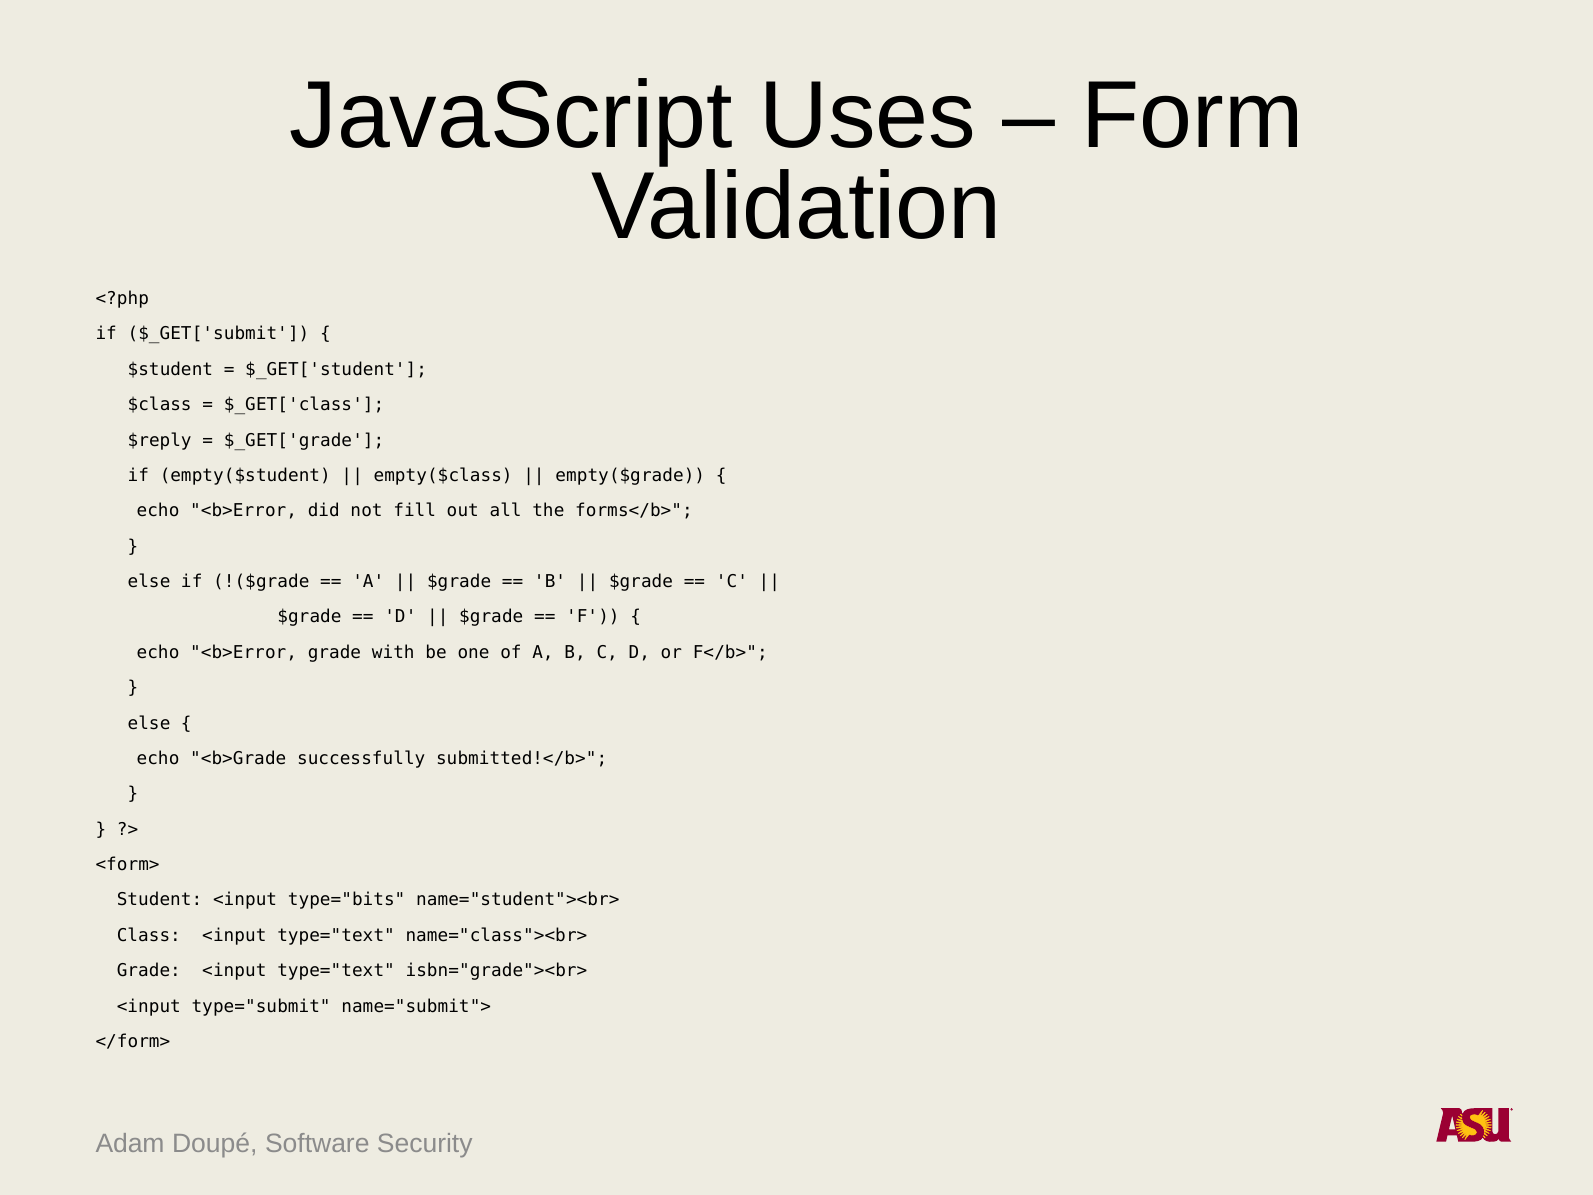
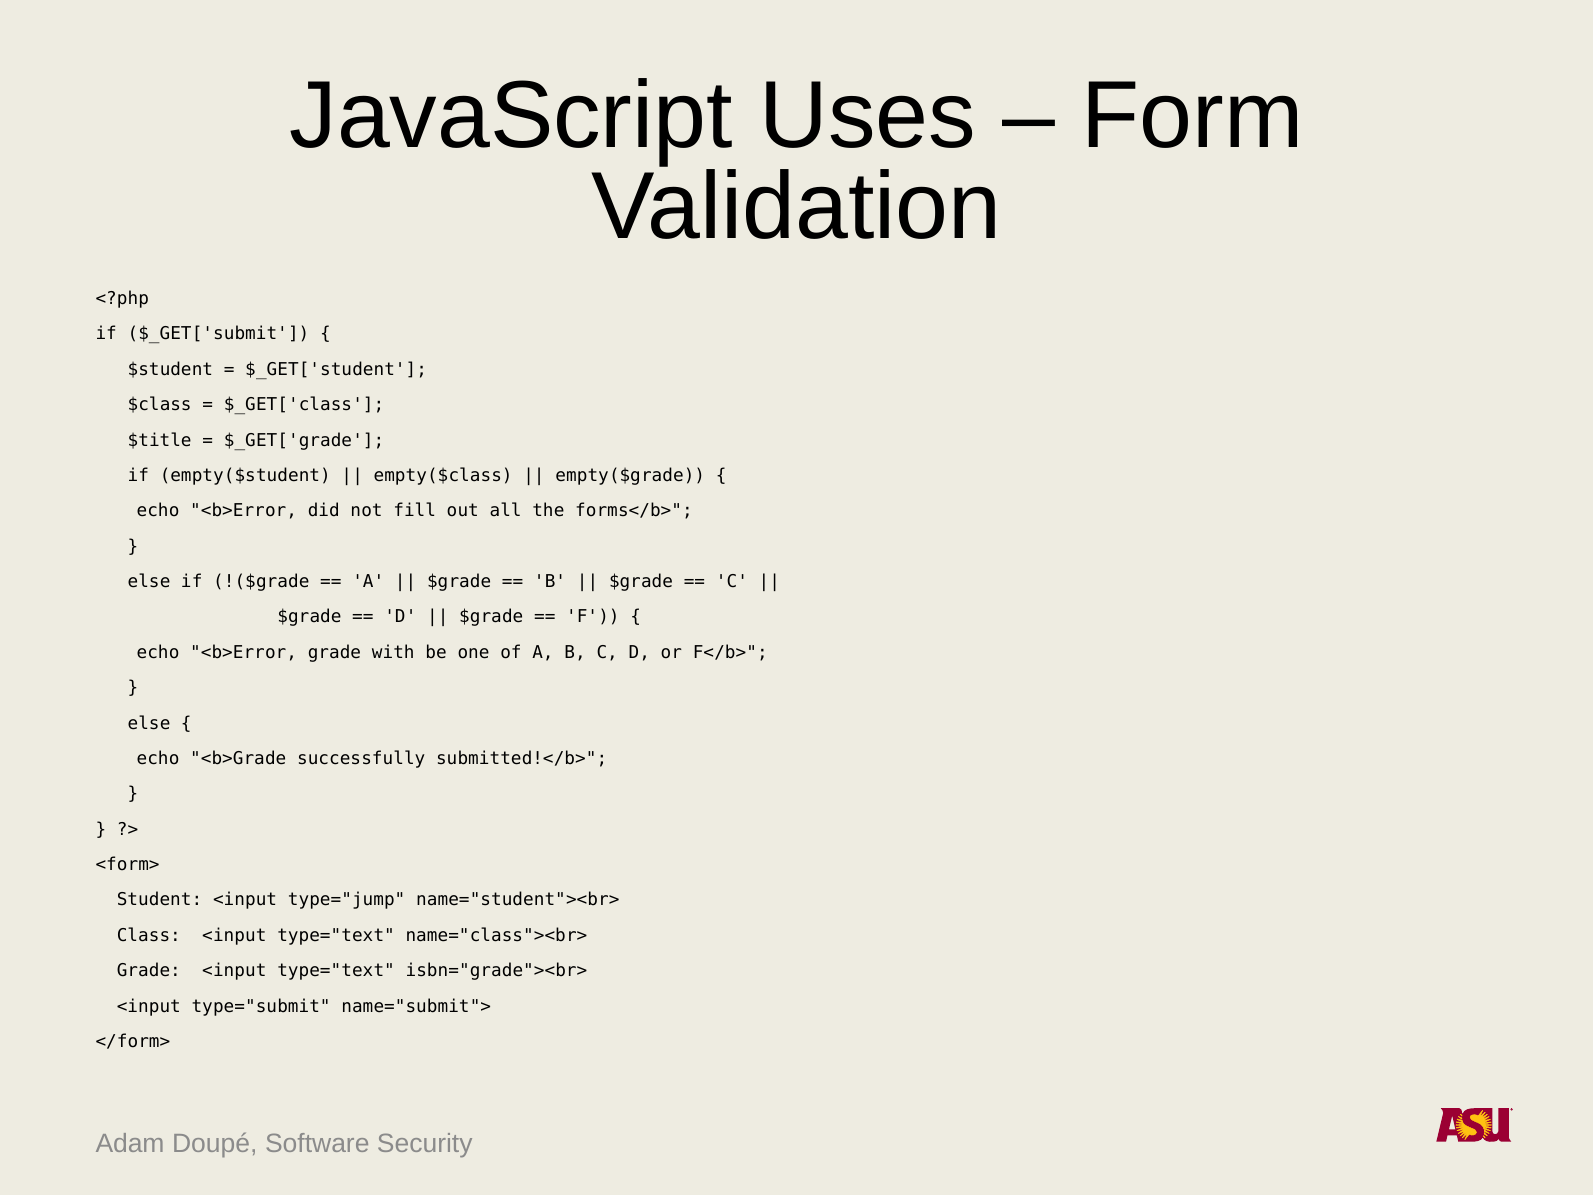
$reply: $reply -> $title (160, 440)
type="bits: type="bits -> type="jump (347, 900)
